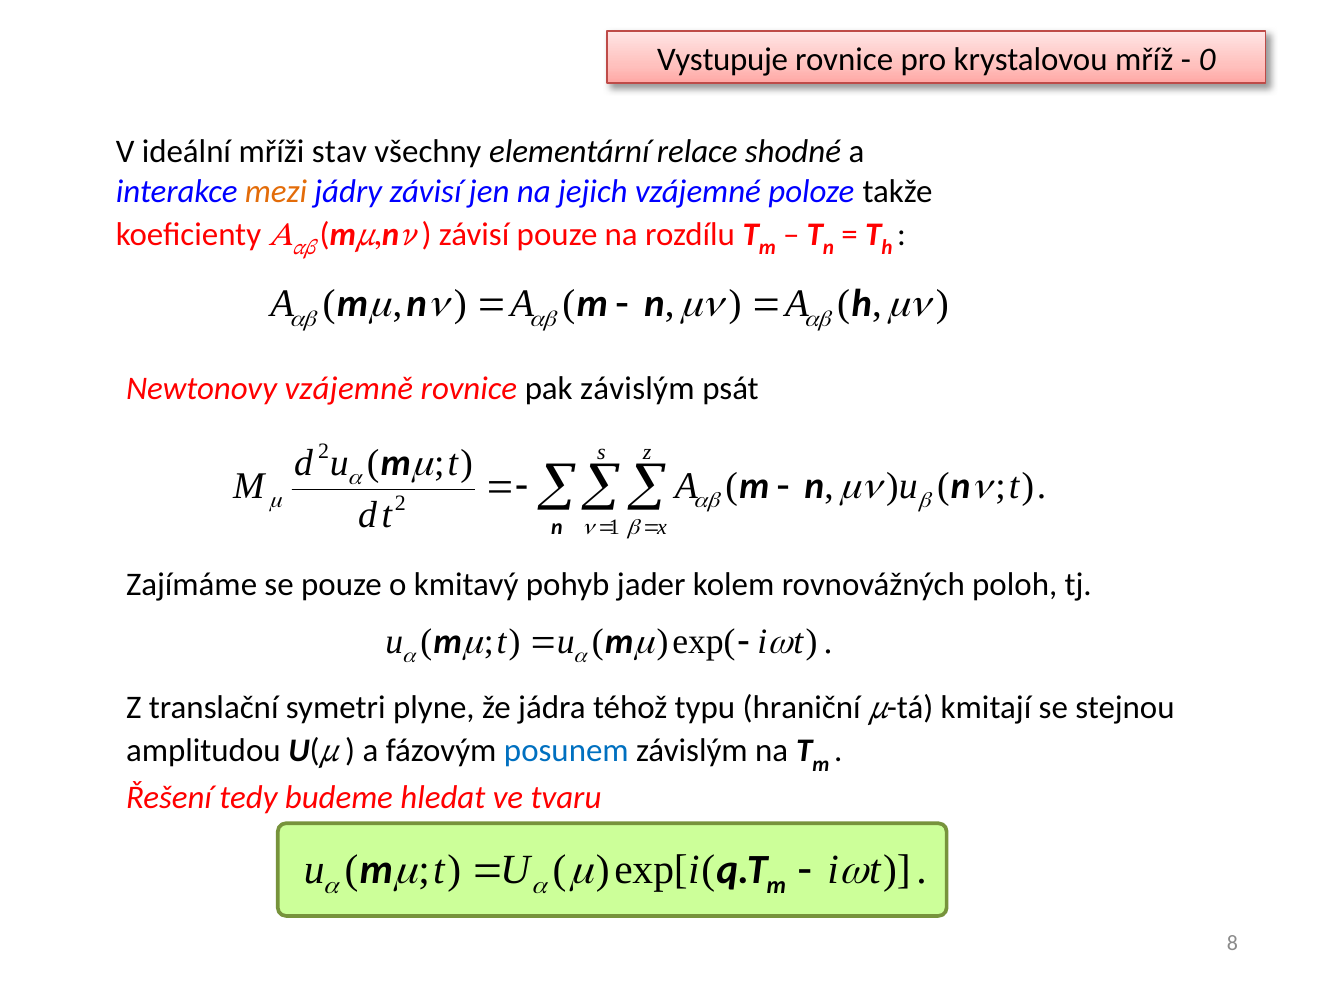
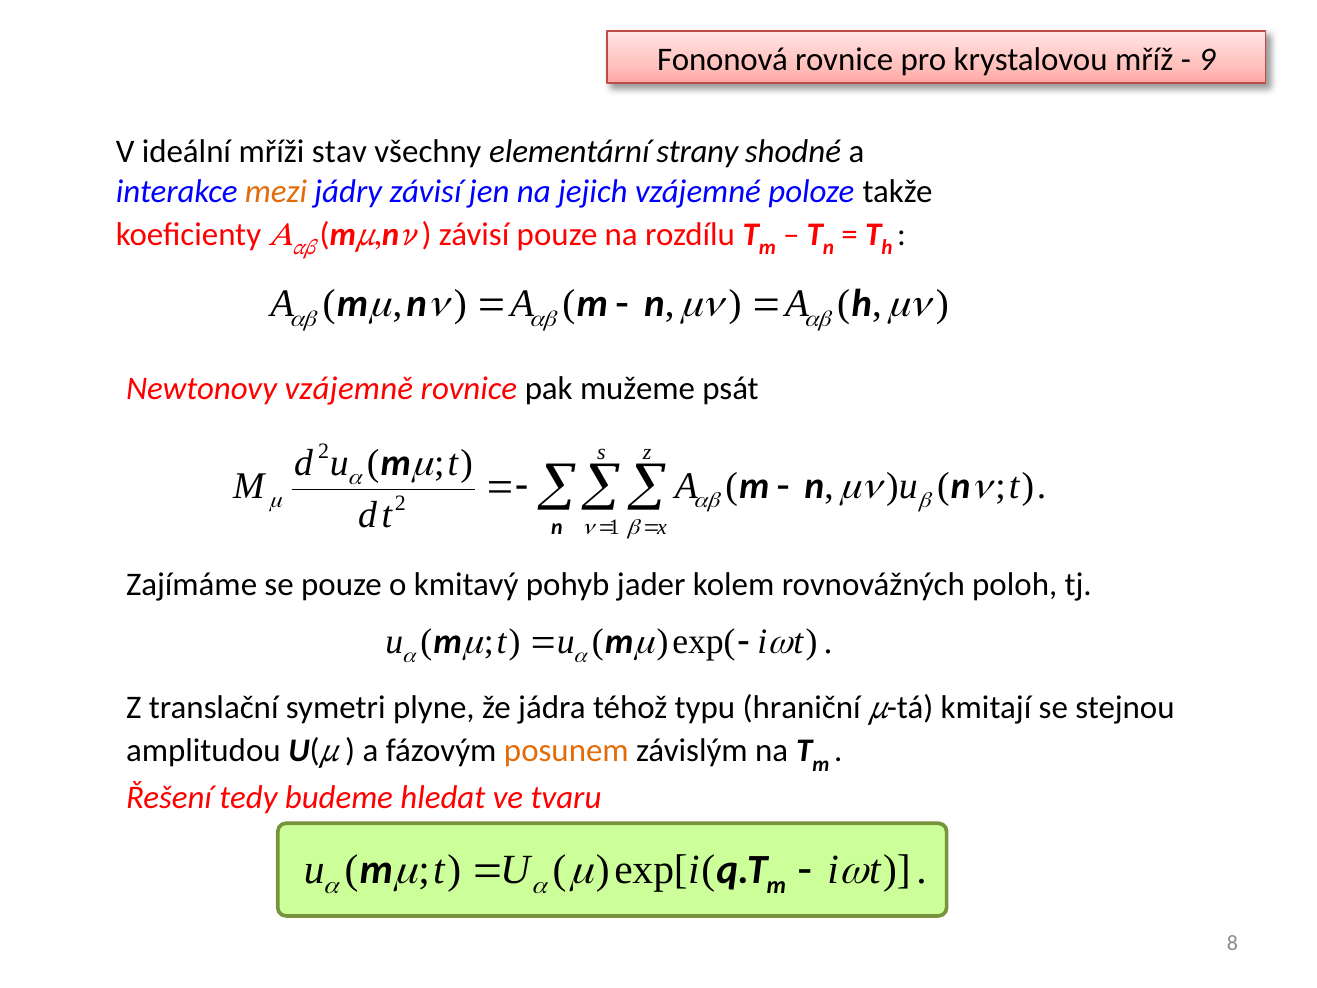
Vystupuje: Vystupuje -> Fononová (723, 59)
0: 0 -> 9 (1207, 59)
relace: relace -> strany (697, 152)
pak závislým: závislým -> mužeme (638, 389)
posunem colour: blue -> orange (566, 751)
